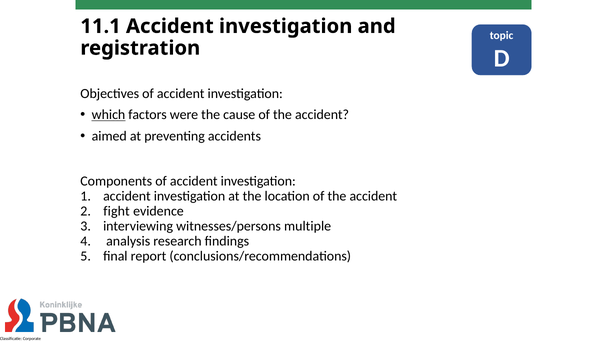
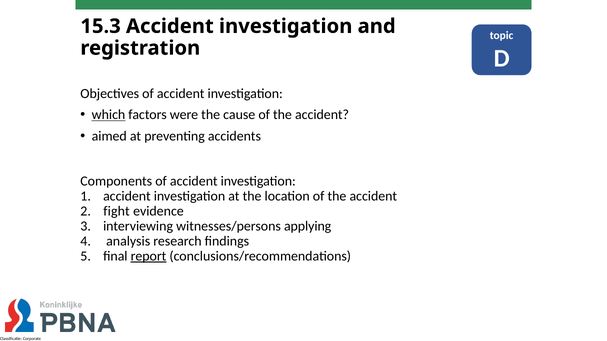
11.1: 11.1 -> 15.3 (101, 26)
multiple: multiple -> applying (308, 226)
report underline: none -> present (149, 256)
